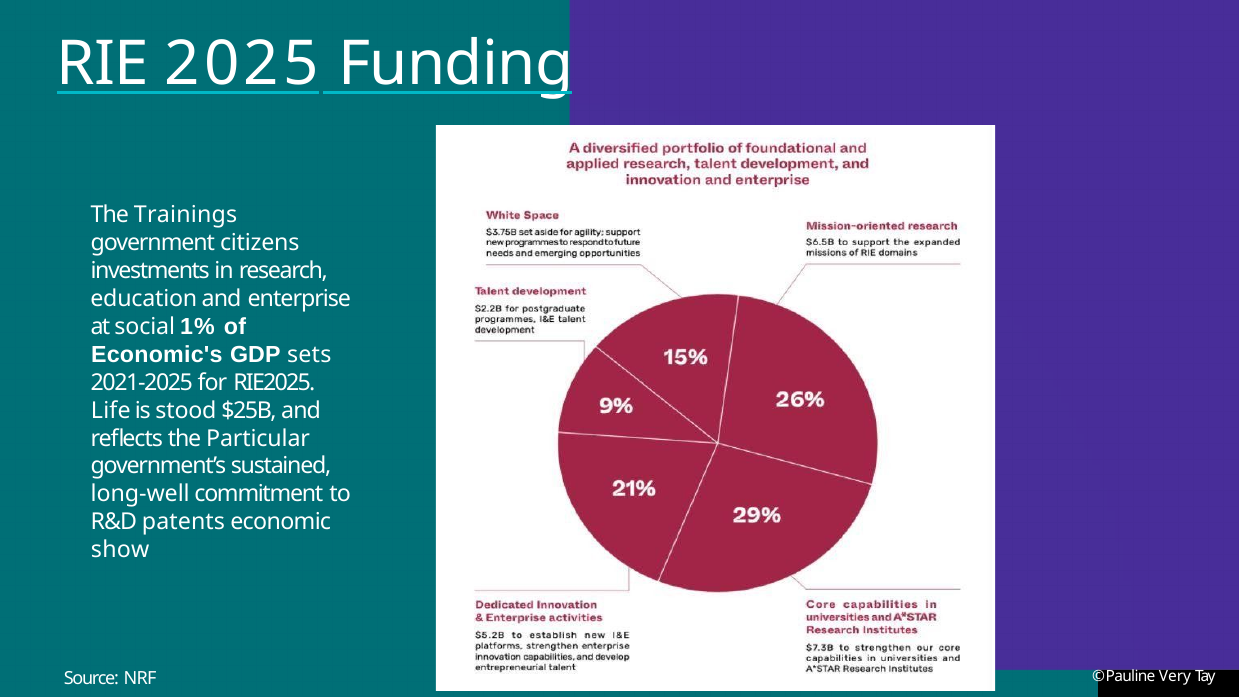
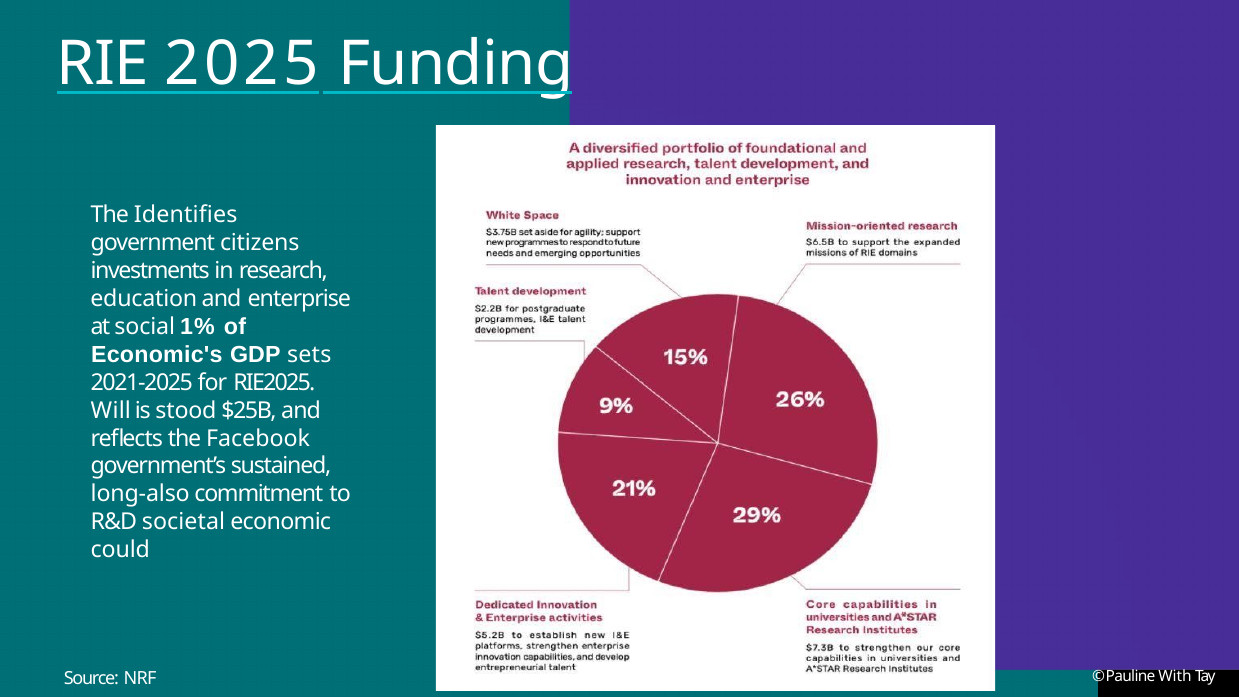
Trainings: Trainings -> Identifies (186, 215)
Life: Life -> Will (111, 411)
Particular: Particular -> Facebook (258, 438)
long-well: long-well -> long-also (140, 494)
patents: patents -> societal (184, 522)
show: show -> could (120, 550)
Very: Very -> With (1175, 677)
